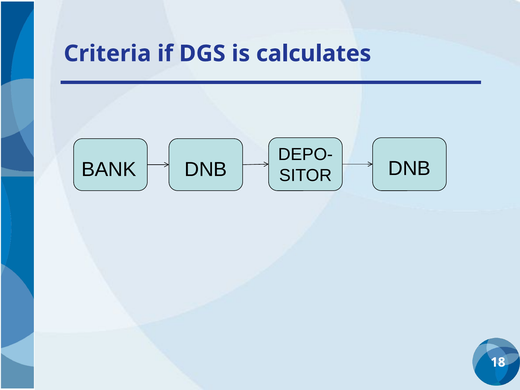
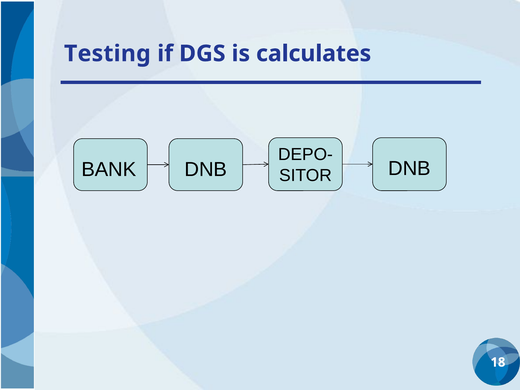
Criteria: Criteria -> Testing (107, 54)
